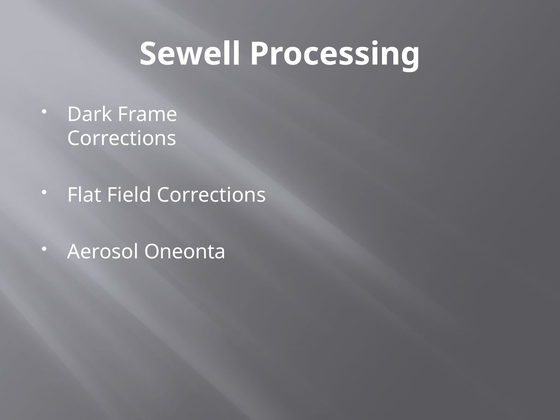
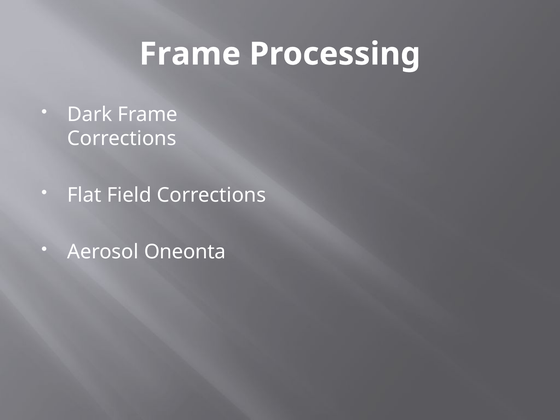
Sewell: Sewell -> Frame (190, 54)
